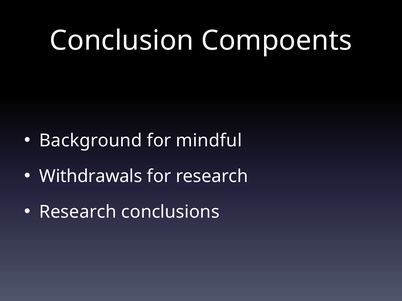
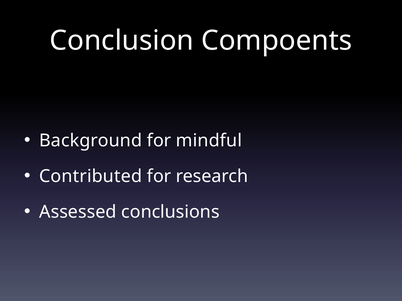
Withdrawals: Withdrawals -> Contributed (91, 176)
Research: Research -> Assessed (78, 212)
